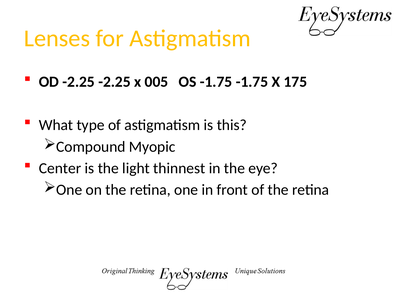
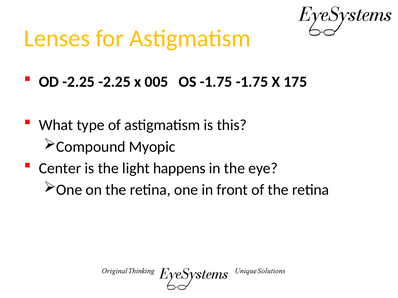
thinnest: thinnest -> happens (179, 169)
